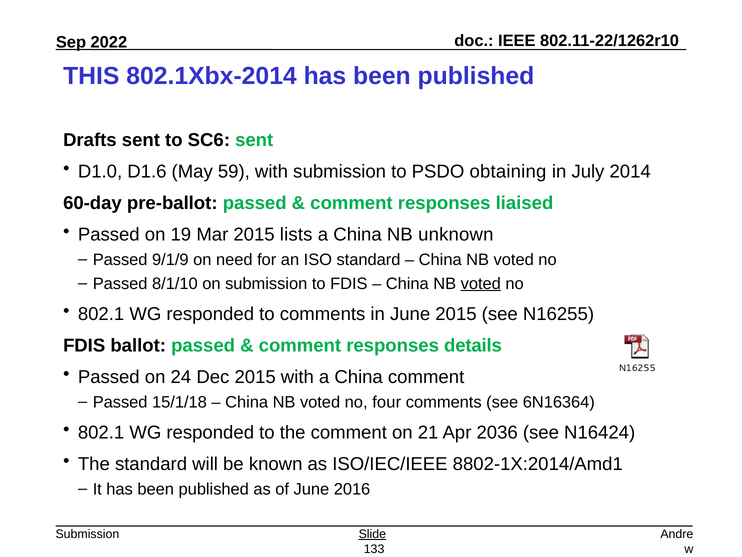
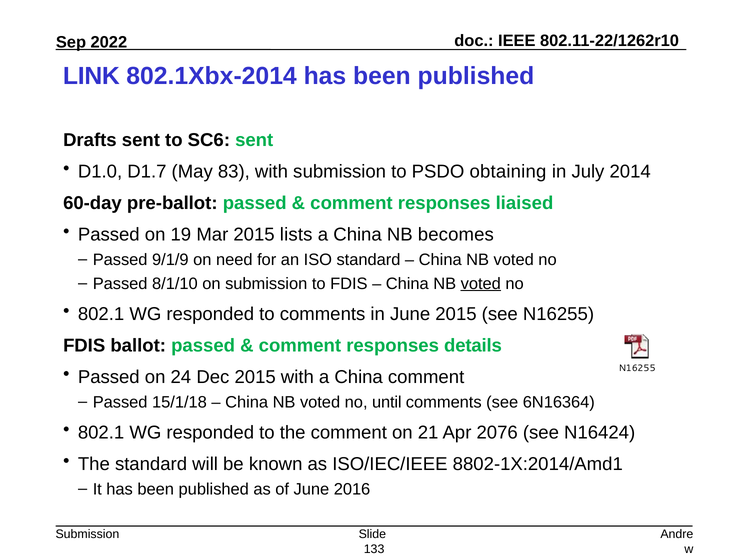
THIS: THIS -> LINK (91, 76)
D1.6: D1.6 -> D1.7 (147, 171)
59: 59 -> 83 (234, 171)
unknown: unknown -> becomes (456, 234)
four: four -> until (387, 402)
2036: 2036 -> 2076 (497, 432)
Slide underline: present -> none (372, 534)
